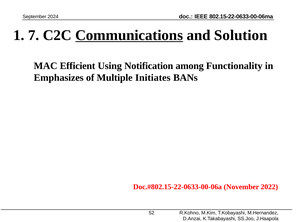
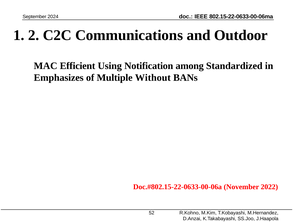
7: 7 -> 2 (34, 35)
Communications underline: present -> none (129, 35)
Solution: Solution -> Outdoor (241, 35)
Functionality: Functionality -> Standardized (234, 66)
Initiates: Initiates -> Without (153, 78)
